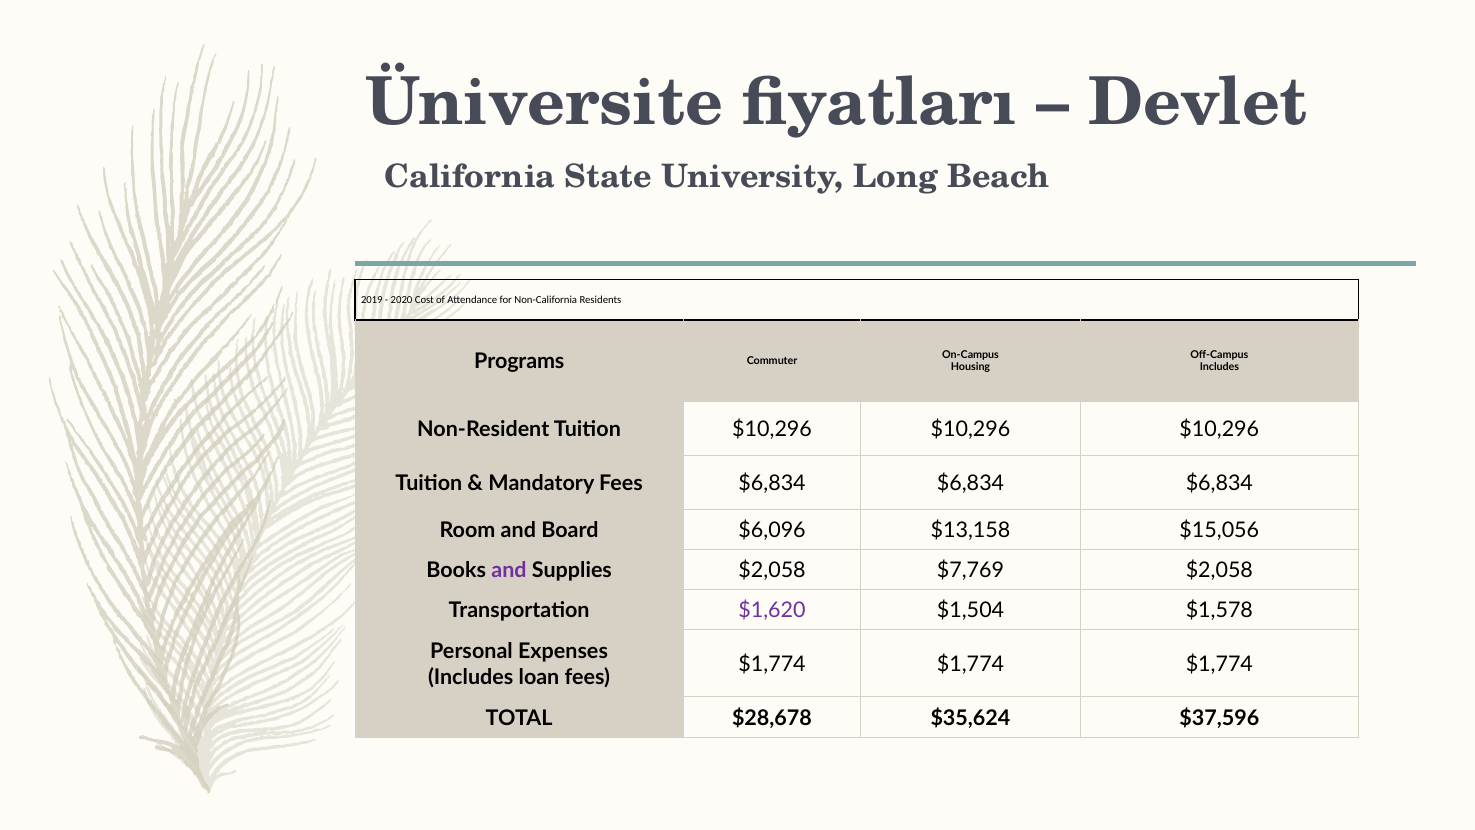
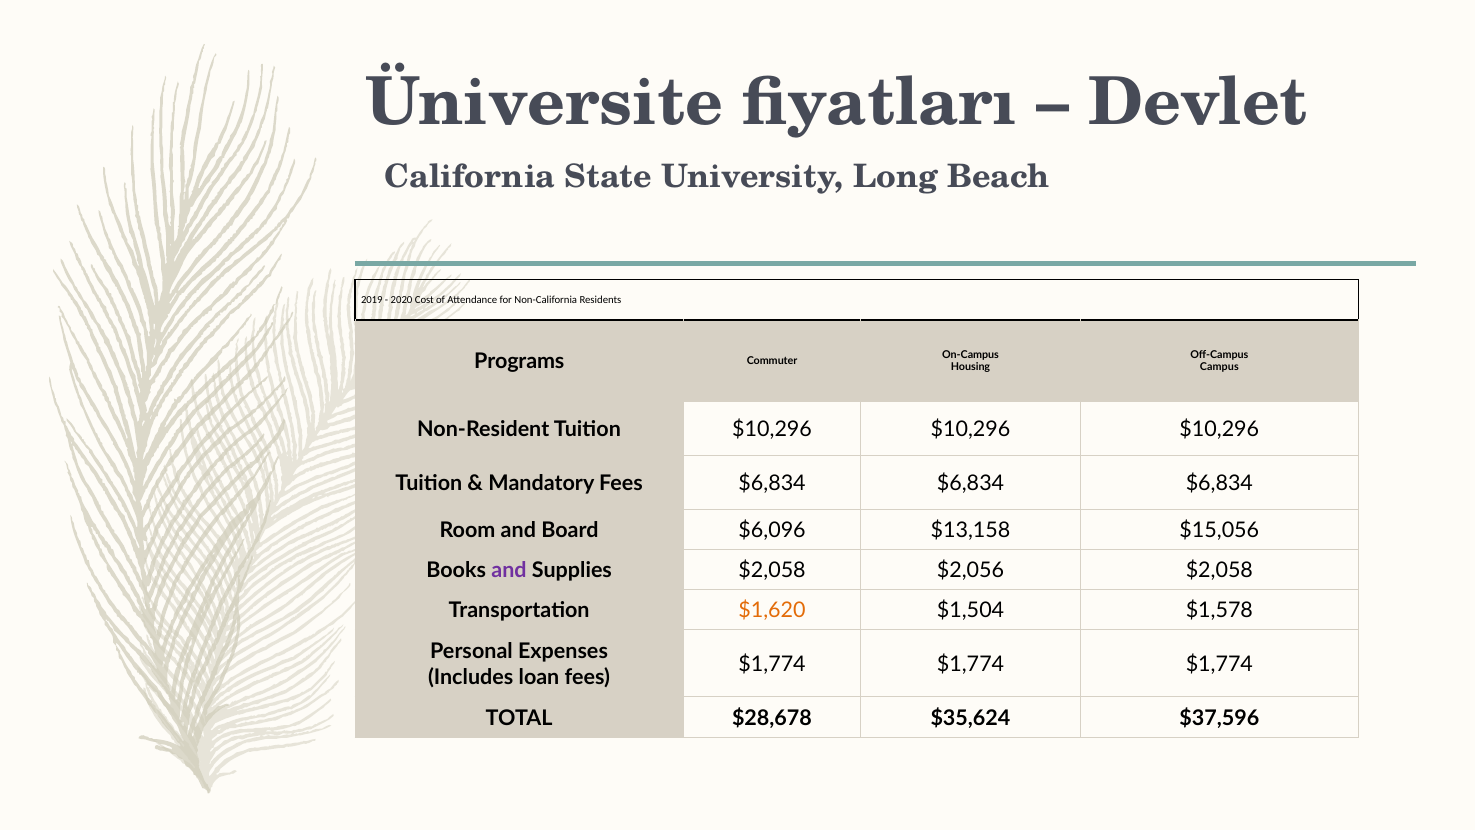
Includes: Includes -> Campus (1219, 367)
$7,769: $7,769 -> $2,056 (970, 570)
$1,620 colour: purple -> orange (772, 610)
